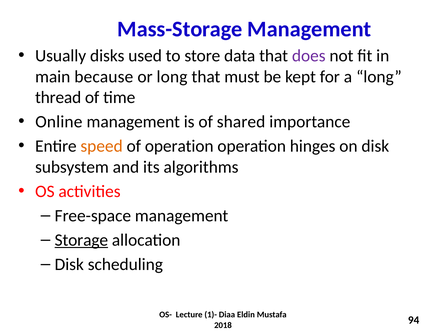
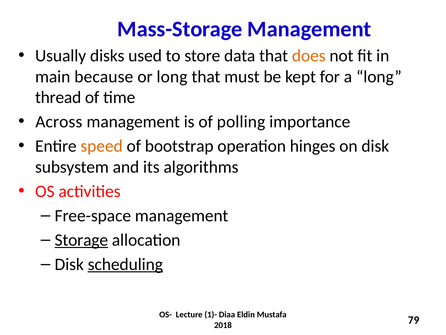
does colour: purple -> orange (309, 56)
Online: Online -> Across (59, 122)
shared: shared -> polling (241, 122)
of operation: operation -> bootstrap (179, 146)
scheduling underline: none -> present (125, 264)
94: 94 -> 79 (414, 320)
